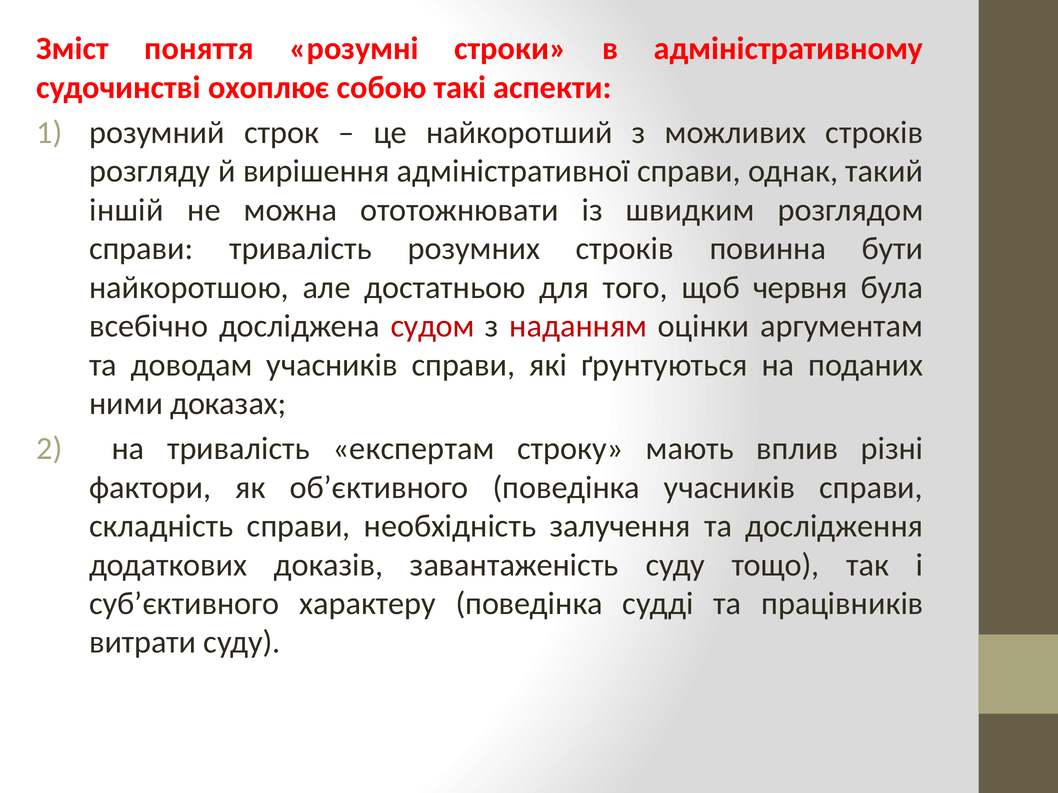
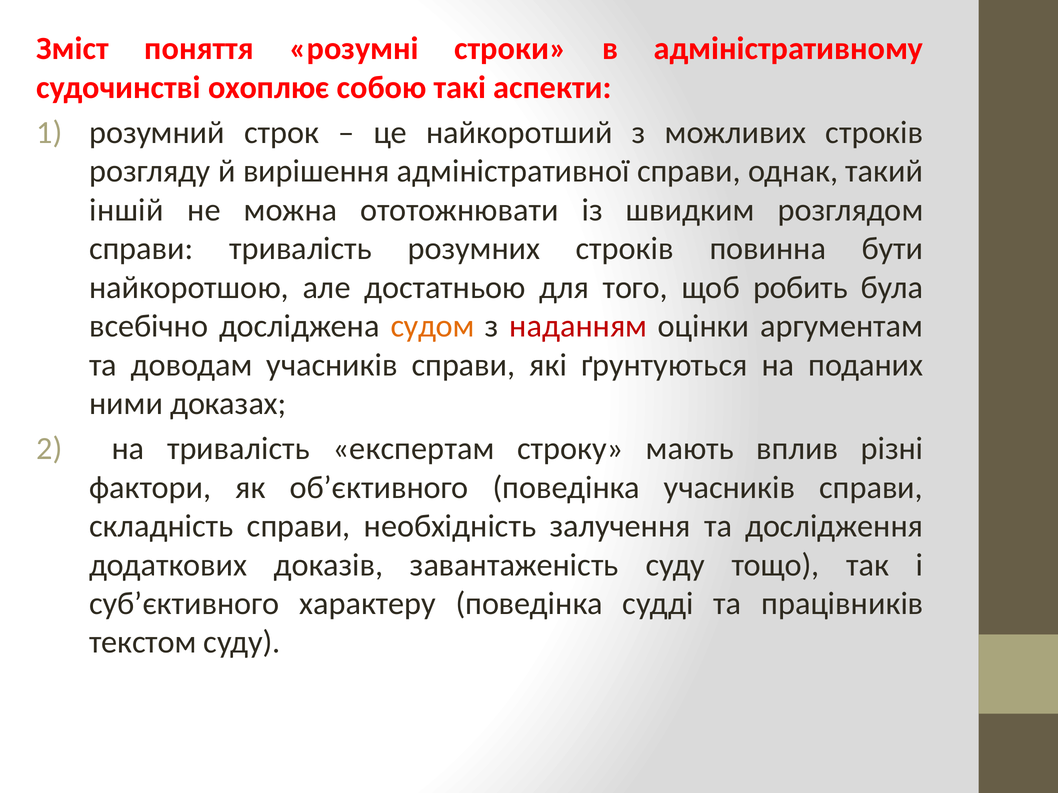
червня: червня -> робить (800, 288)
судом colour: red -> orange (432, 326)
витрати: витрати -> текстом (143, 643)
